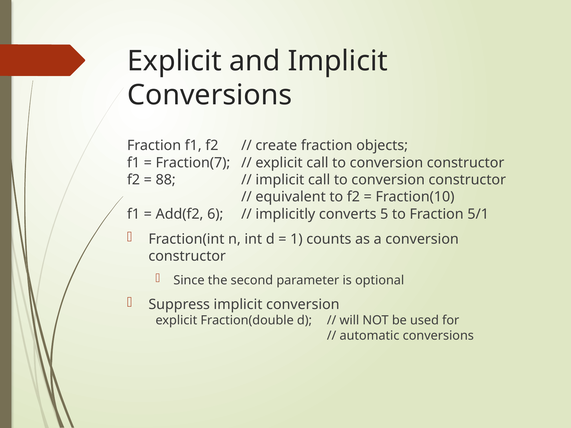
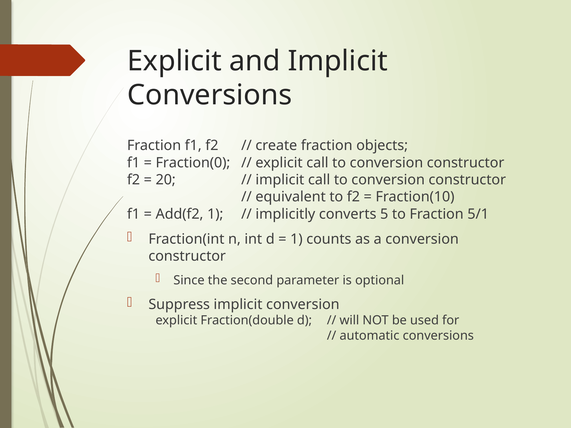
Fraction(7: Fraction(7 -> Fraction(0 (193, 163)
88: 88 -> 20 (166, 180)
Add(f2 6: 6 -> 1 (215, 214)
